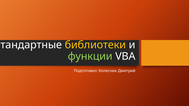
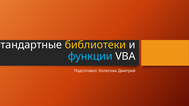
функции colour: light green -> light blue (90, 56)
